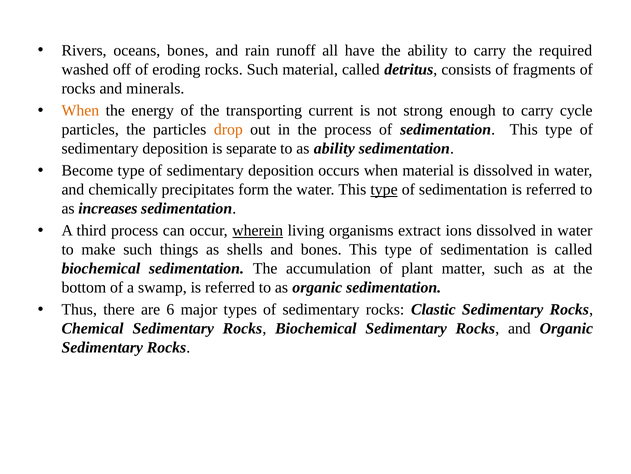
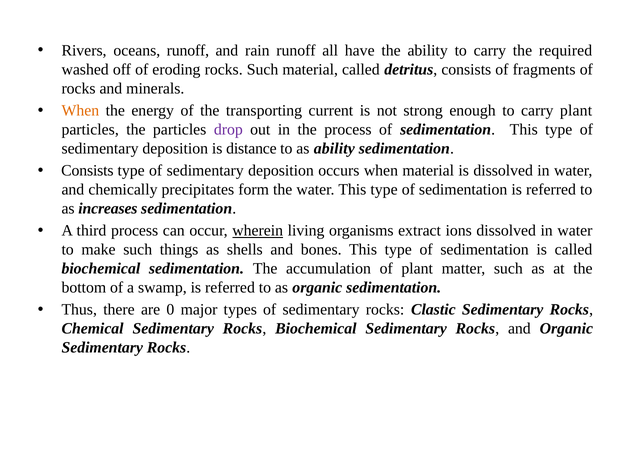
oceans bones: bones -> runoff (188, 51)
carry cycle: cycle -> plant (576, 110)
drop colour: orange -> purple (228, 129)
separate: separate -> distance (251, 148)
Become: Become -> Consists (87, 170)
type underline: present -> none (384, 189)
6: 6 -> 0 (170, 309)
